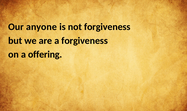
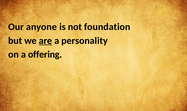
not forgiveness: forgiveness -> foundation (107, 27)
are underline: none -> present (45, 41)
a forgiveness: forgiveness -> personality (85, 41)
